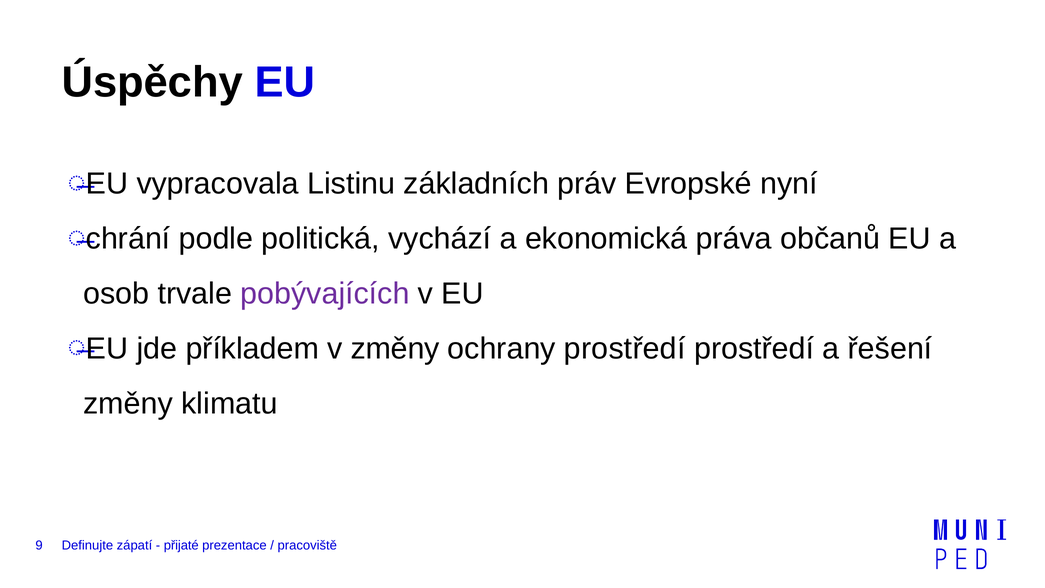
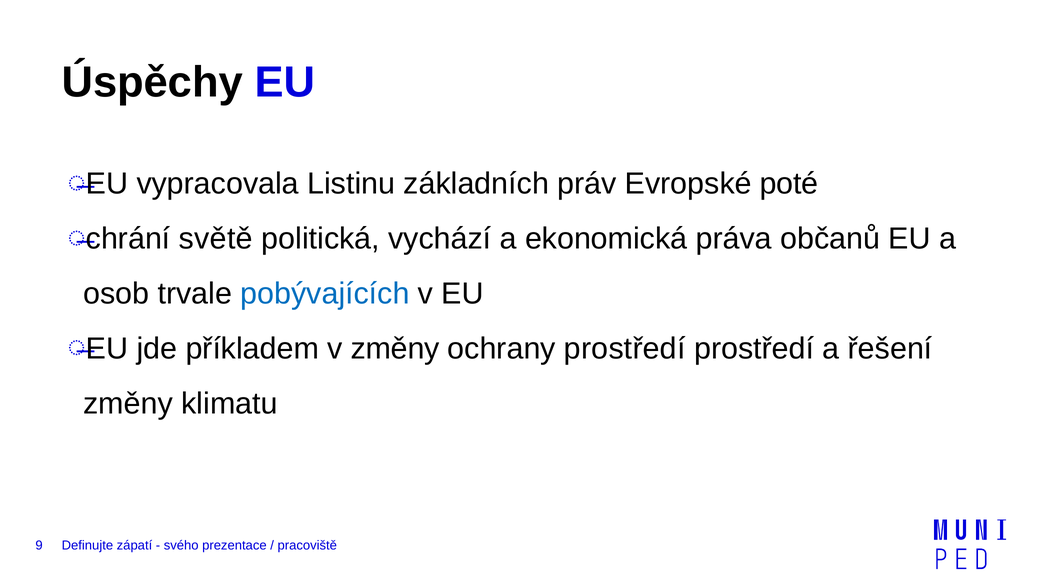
nyní: nyní -> poté (789, 184)
podle: podle -> světě (216, 239)
pobývajících colour: purple -> blue (325, 294)
přijaté: přijaté -> svého (181, 545)
